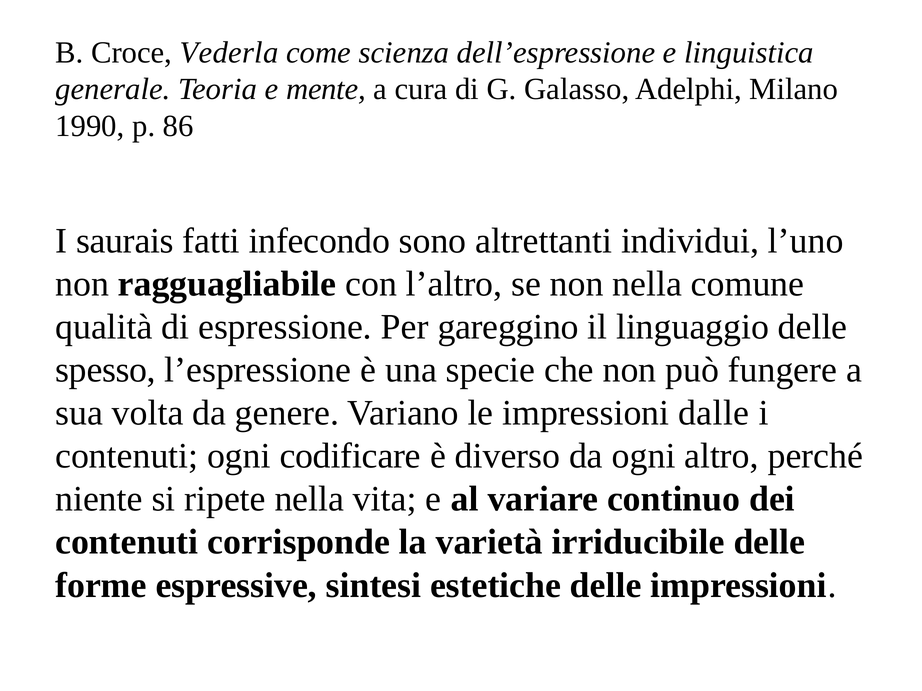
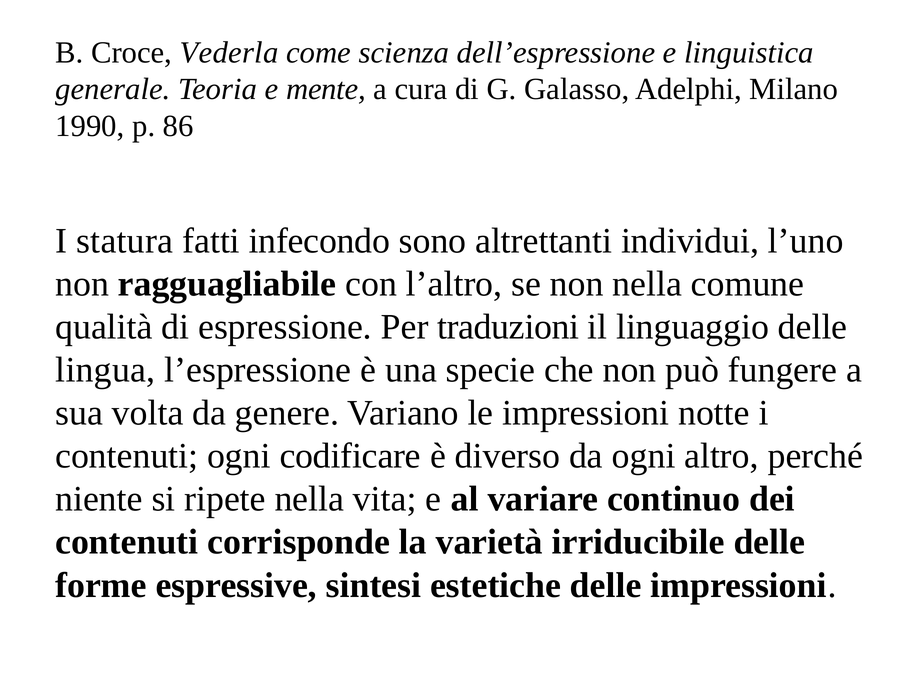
saurais: saurais -> statura (125, 241)
gareggino: gareggino -> traduzioni (508, 327)
spesso: spesso -> lingua (105, 370)
dalle: dalle -> notte (714, 413)
